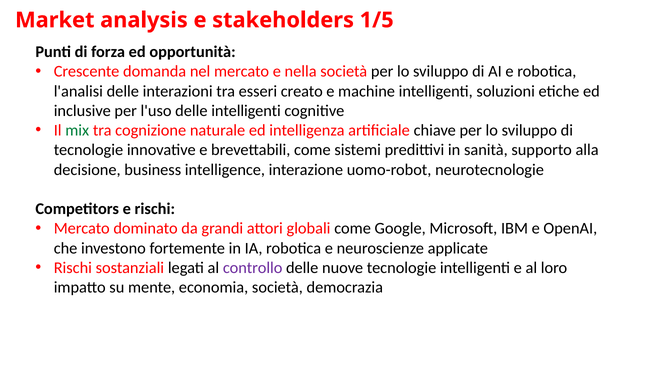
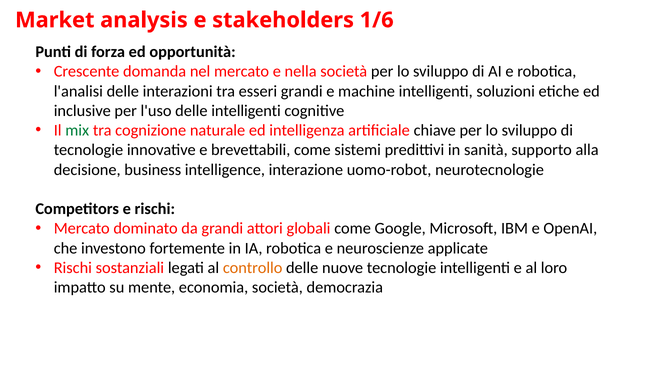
1/5: 1/5 -> 1/6 (377, 20)
esseri creato: creato -> grandi (302, 91)
controllo colour: purple -> orange (253, 268)
